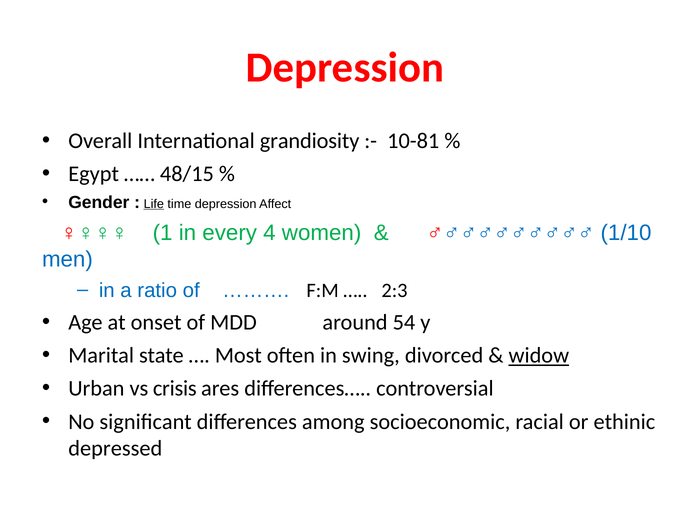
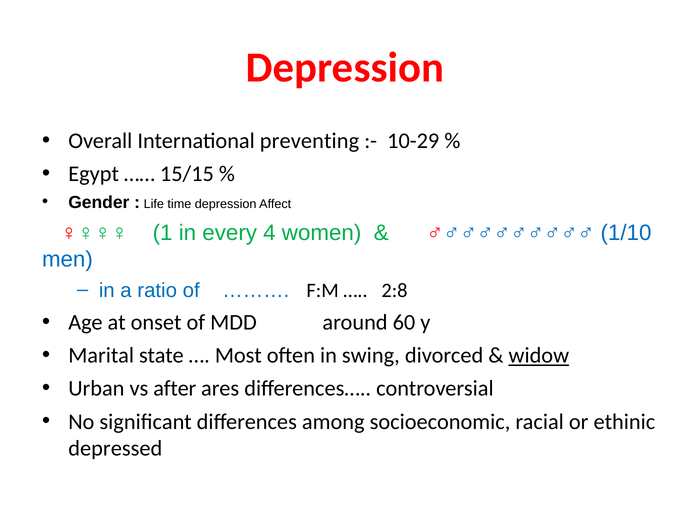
grandiosity: grandiosity -> preventing (309, 141)
10-81: 10-81 -> 10-29 (413, 141)
48/15: 48/15 -> 15/15 (187, 174)
Life underline: present -> none (154, 204)
2:3: 2:3 -> 2:8 (395, 291)
54: 54 -> 60 (404, 323)
crisis: crisis -> after (175, 389)
